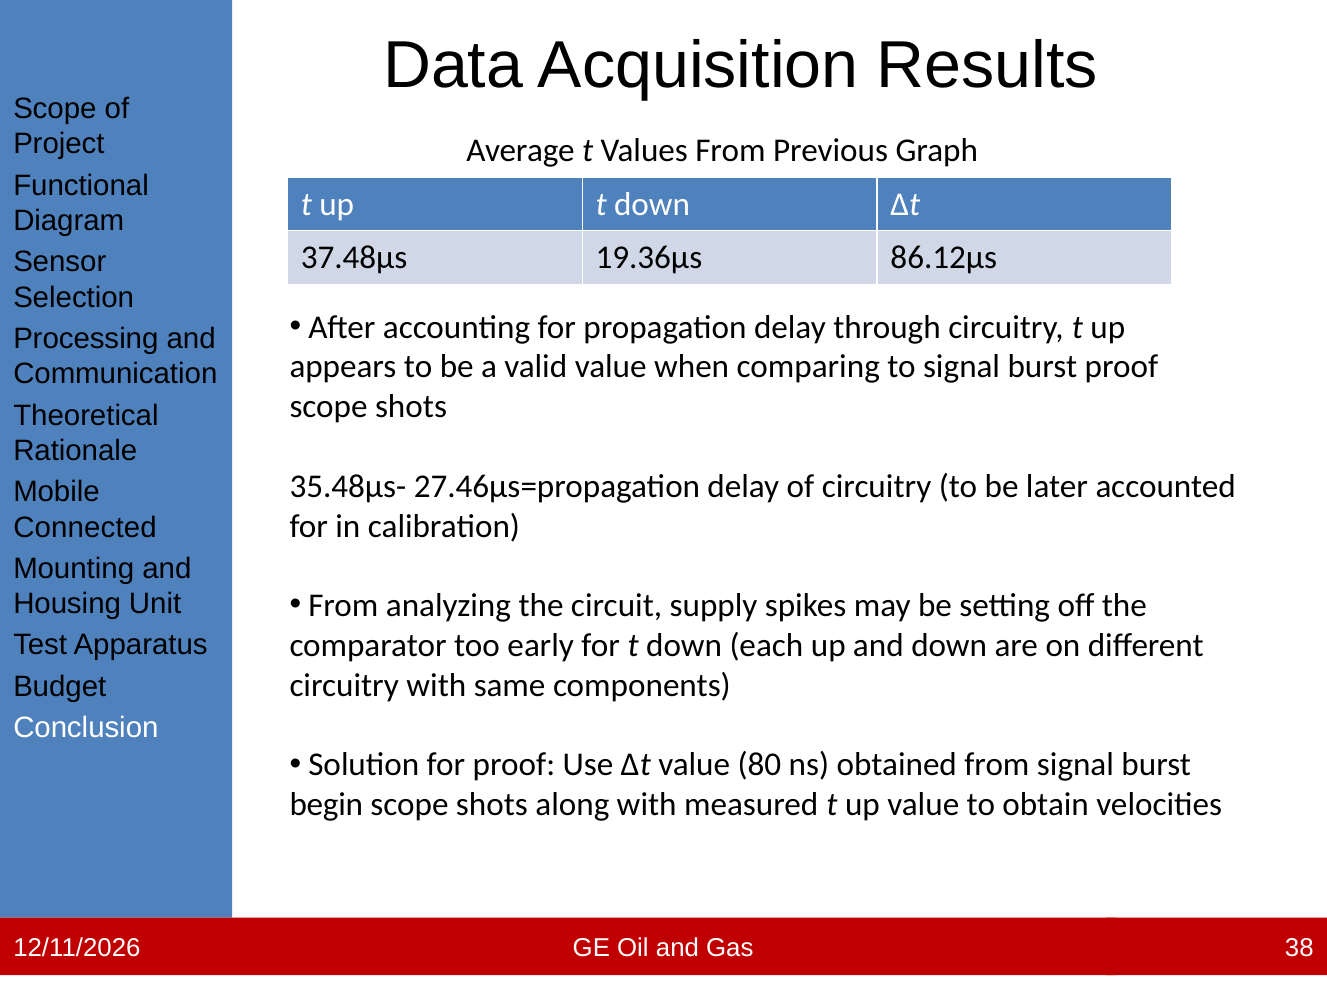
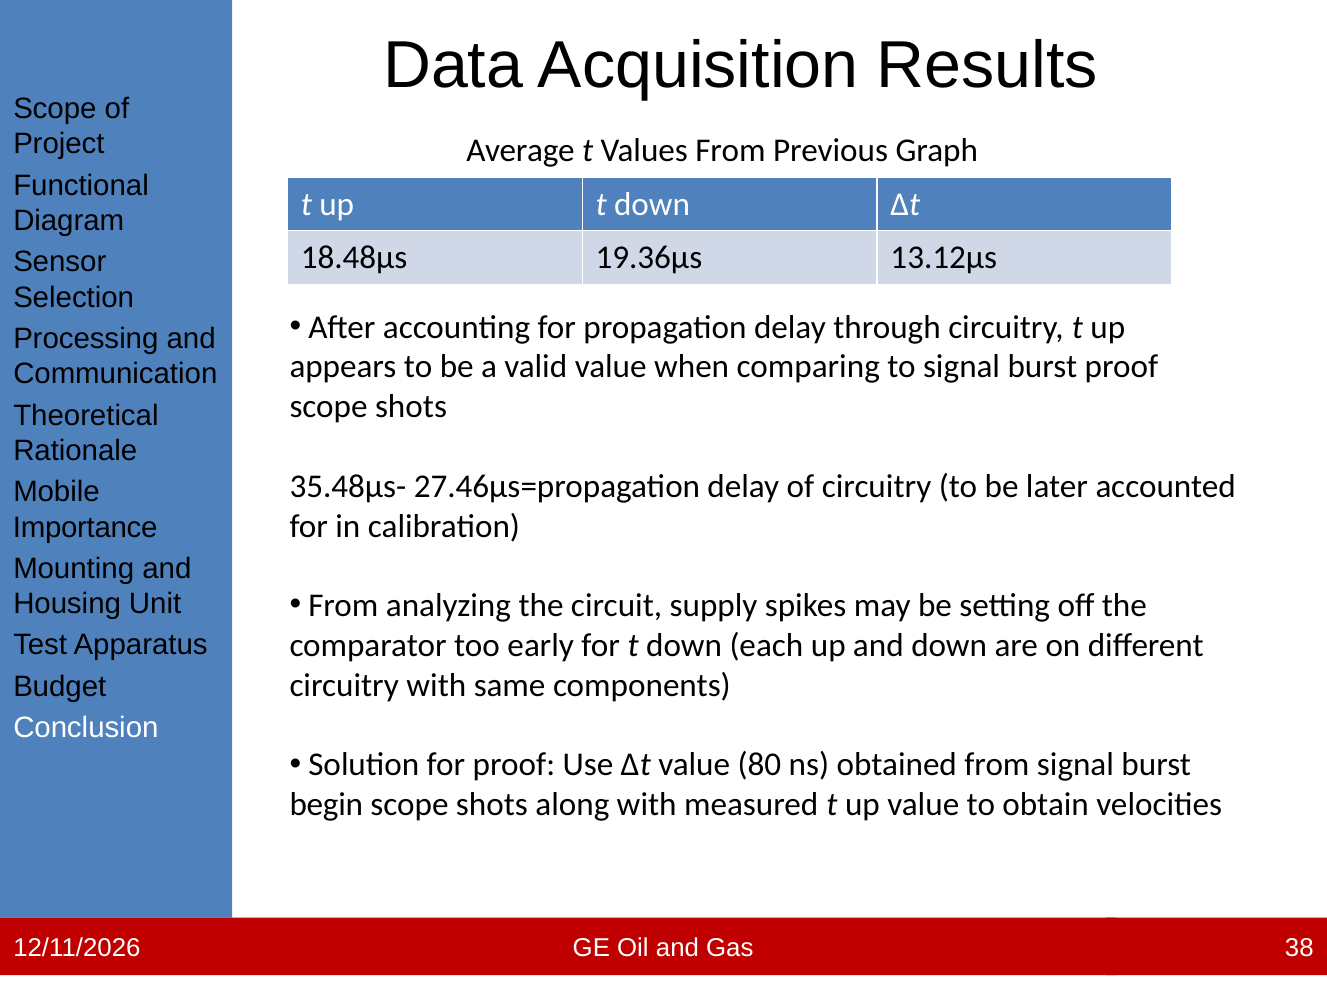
37.48µs: 37.48µs -> 18.48µs (354, 258)
86.12µs: 86.12µs -> 13.12µs (944, 258)
Connected: Connected -> Importance (85, 528)
